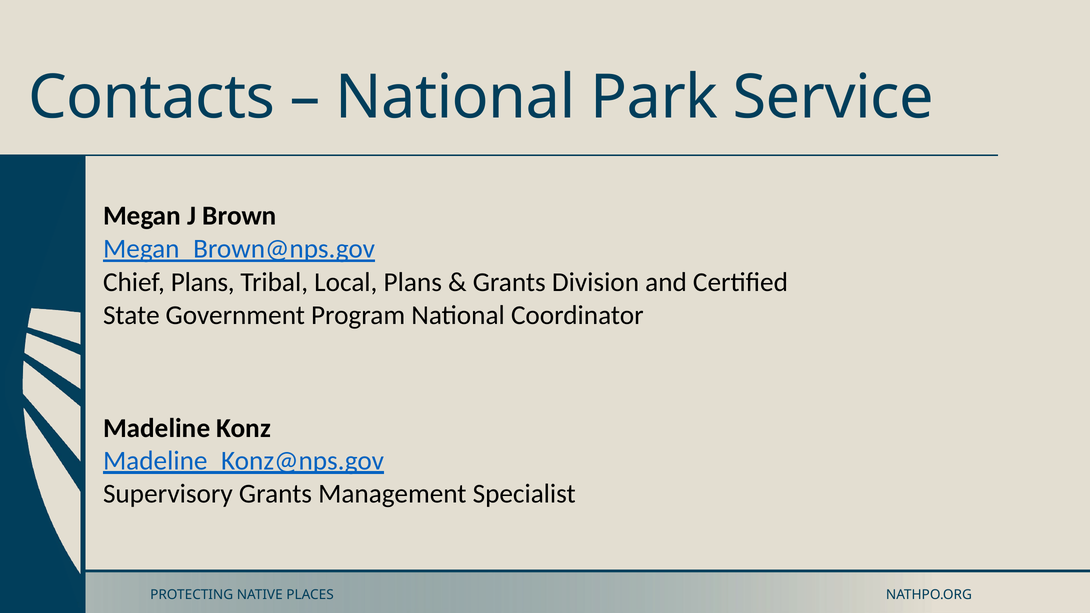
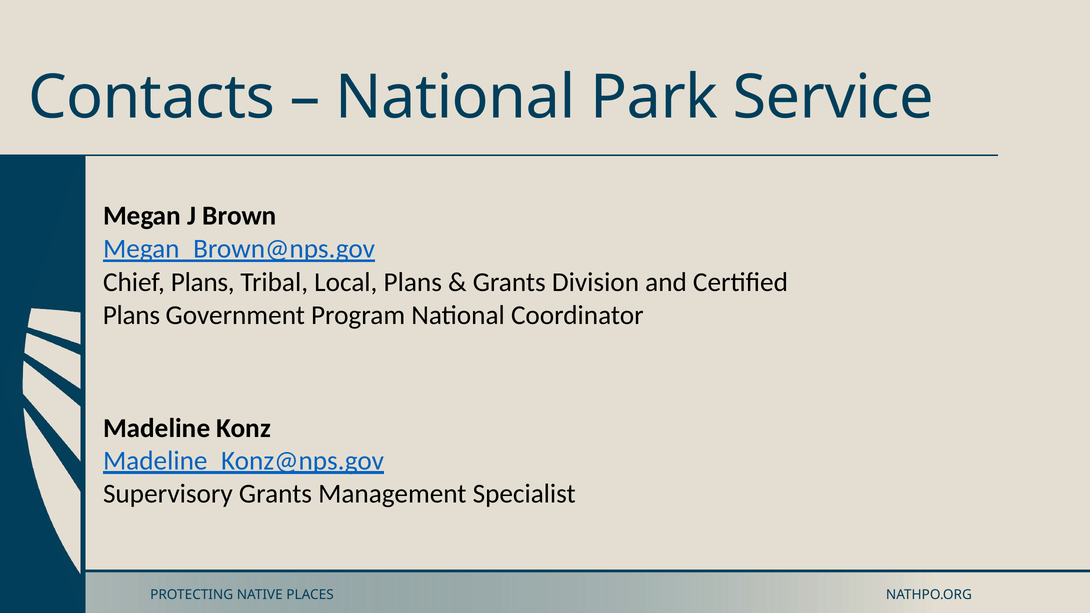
State: State -> Plans (131, 315)
